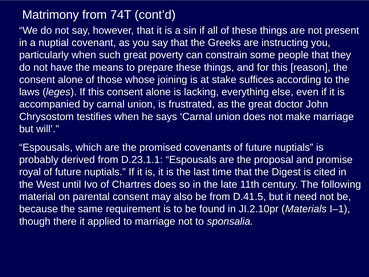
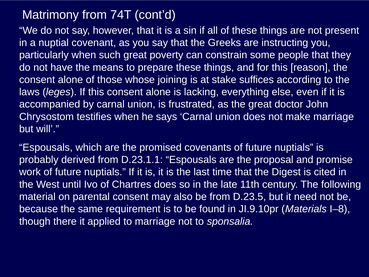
royal: royal -> work (30, 172)
D.41.5: D.41.5 -> D.23.5 (249, 197)
JI.2.10pr: JI.2.10pr -> JI.9.10pr (259, 209)
I–1: I–1 -> I–8 (340, 209)
